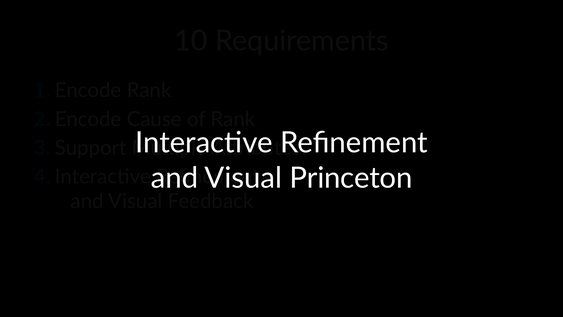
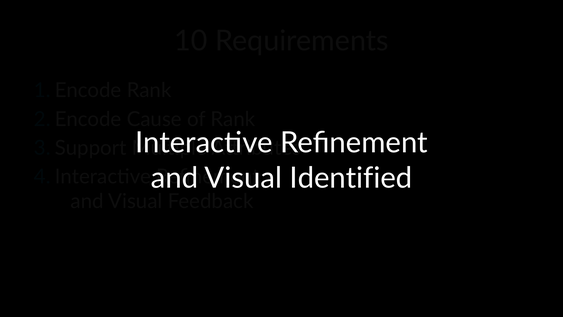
Princeton: Princeton -> Identified (351, 178)
